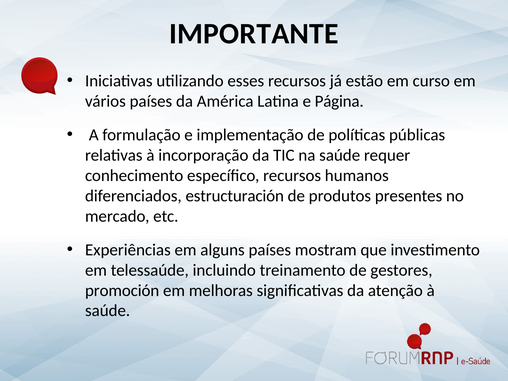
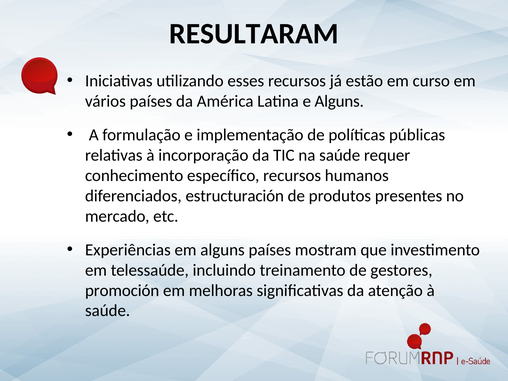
IMPORTANTE: IMPORTANTE -> RESULTARAM (254, 34)
e Página: Página -> Alguns (339, 101)
